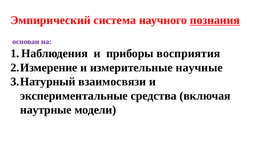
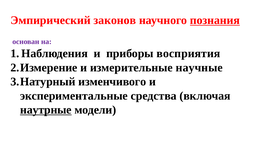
система: система -> законов (115, 20)
взаимосвязи: взаимосвязи -> изменчивого (112, 82)
наутрные underline: none -> present (46, 110)
